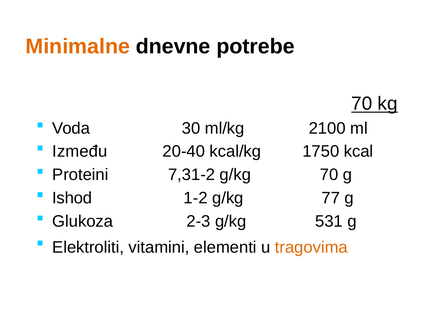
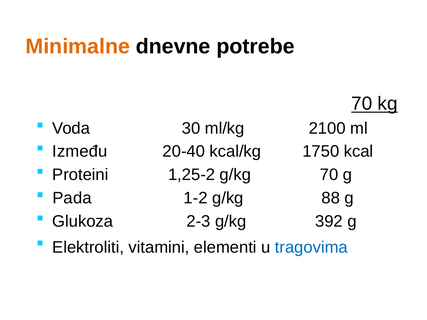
7,31-2: 7,31-2 -> 1,25-2 (192, 175)
Ishod: Ishod -> Pada (72, 198)
77: 77 -> 88 (331, 198)
531: 531 -> 392 (329, 221)
tragovima colour: orange -> blue (311, 248)
